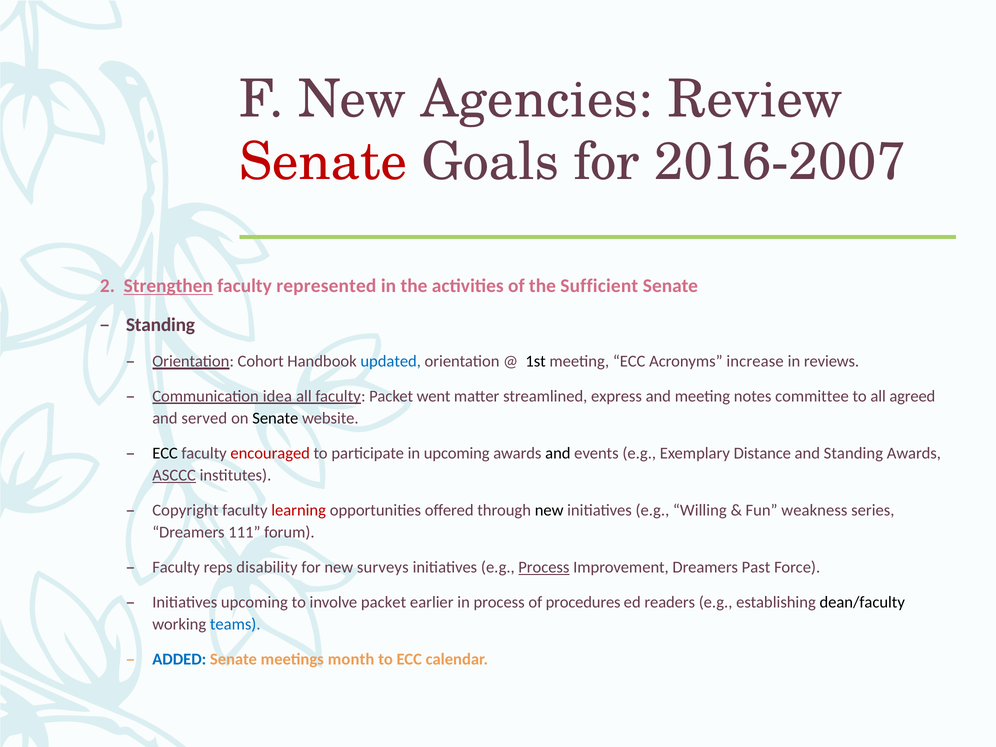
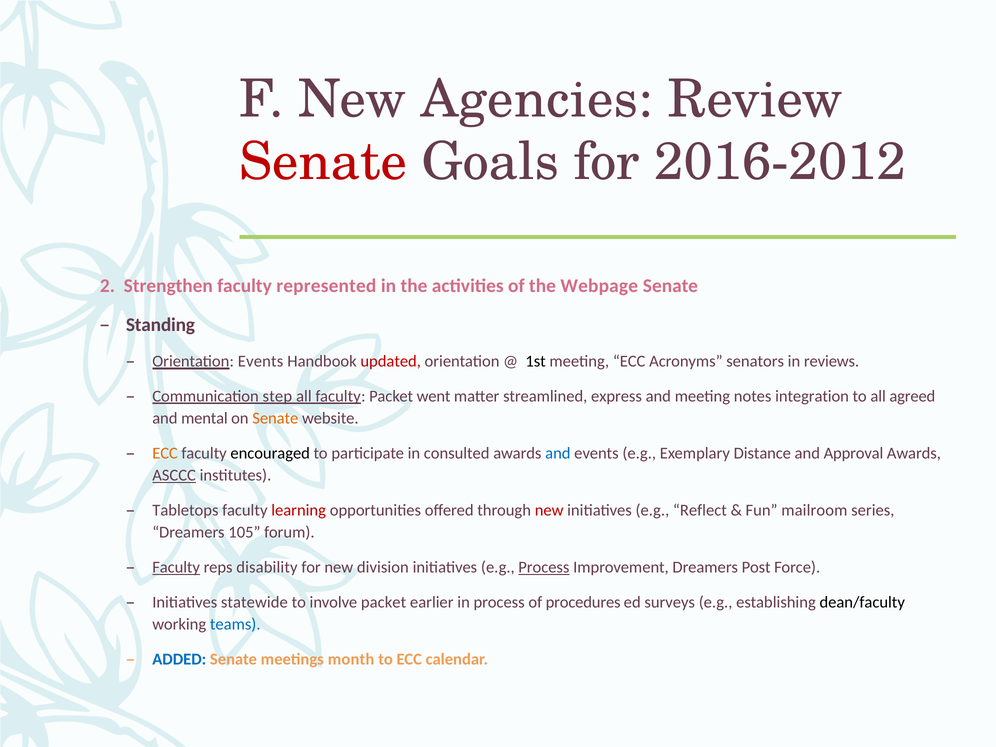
2016-2007: 2016-2007 -> 2016-2012 (780, 162)
Strengthen underline: present -> none (168, 286)
Sufficient: Sufficient -> Webpage (599, 286)
Orientation Cohort: Cohort -> Events (261, 361)
updated colour: blue -> red (391, 361)
increase: increase -> senators (755, 361)
idea: idea -> step (277, 396)
committee: committee -> integration (812, 396)
served: served -> mental (204, 418)
Senate colour: black -> orange (275, 418)
ECC colour: black -> orange (165, 453)
encouraged colour: red -> black (270, 453)
in upcoming: upcoming -> consulted (457, 453)
and colour: black -> blue (558, 453)
and Standing: Standing -> Approval (853, 453)
Copyright: Copyright -> Tabletops (185, 510)
new colour: black -> red (549, 510)
Willing: Willing -> Reflect (700, 510)
weakness: weakness -> mailroom (814, 510)
111: 111 -> 105 (244, 532)
Faculty underline: none -> present (176, 567)
surveys: surveys -> division (383, 567)
Past: Past -> Post (756, 567)
Initiatives upcoming: upcoming -> statewide (254, 602)
readers: readers -> surveys (670, 602)
